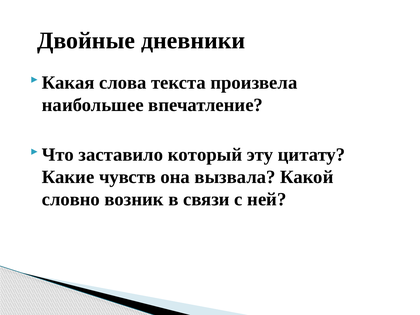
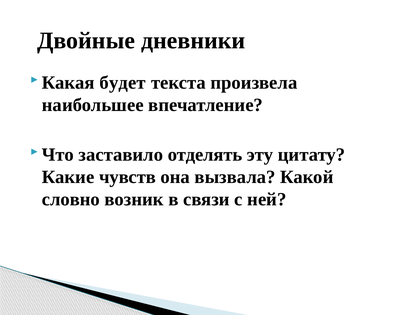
слова: слова -> будет (123, 83)
который: который -> отделять (205, 155)
